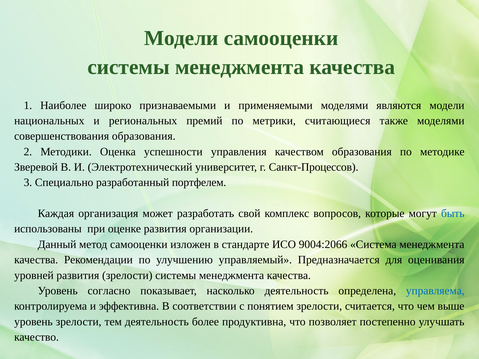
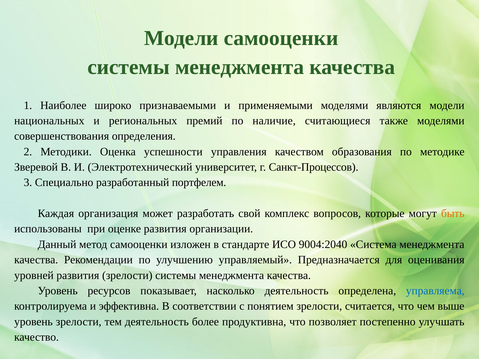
метрики: метрики -> наличие (274, 121)
совершенствования образования: образования -> определения (144, 136)
быть colour: blue -> orange (453, 214)
9004:2066: 9004:2066 -> 9004:2040 (323, 245)
согласно: согласно -> ресурсов (109, 291)
